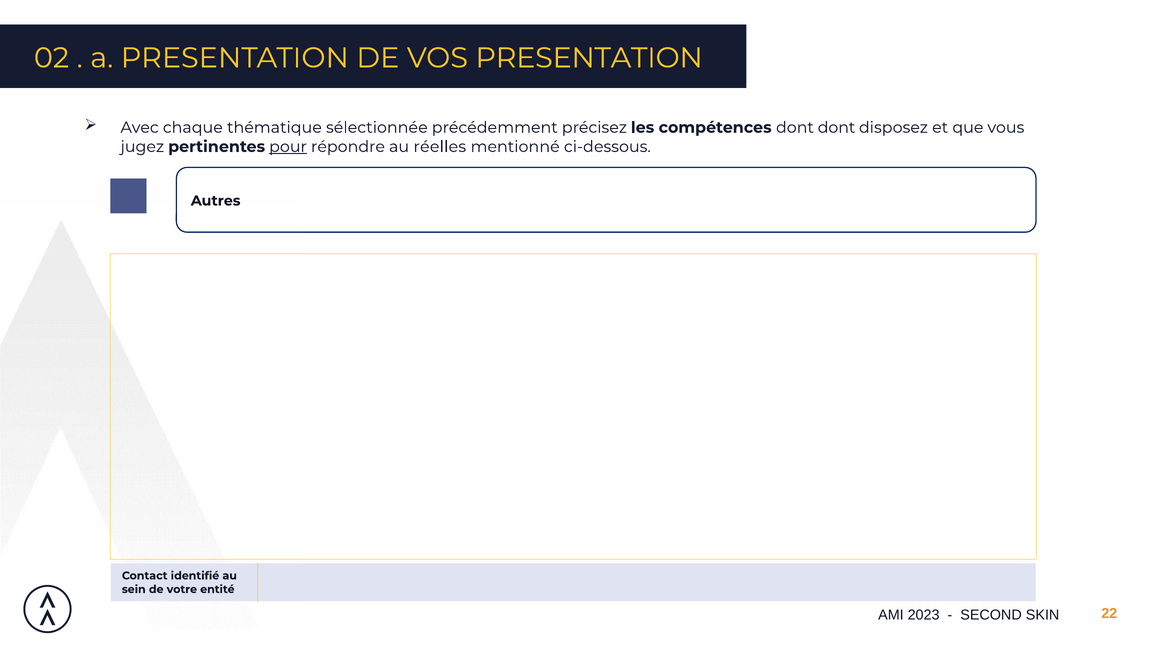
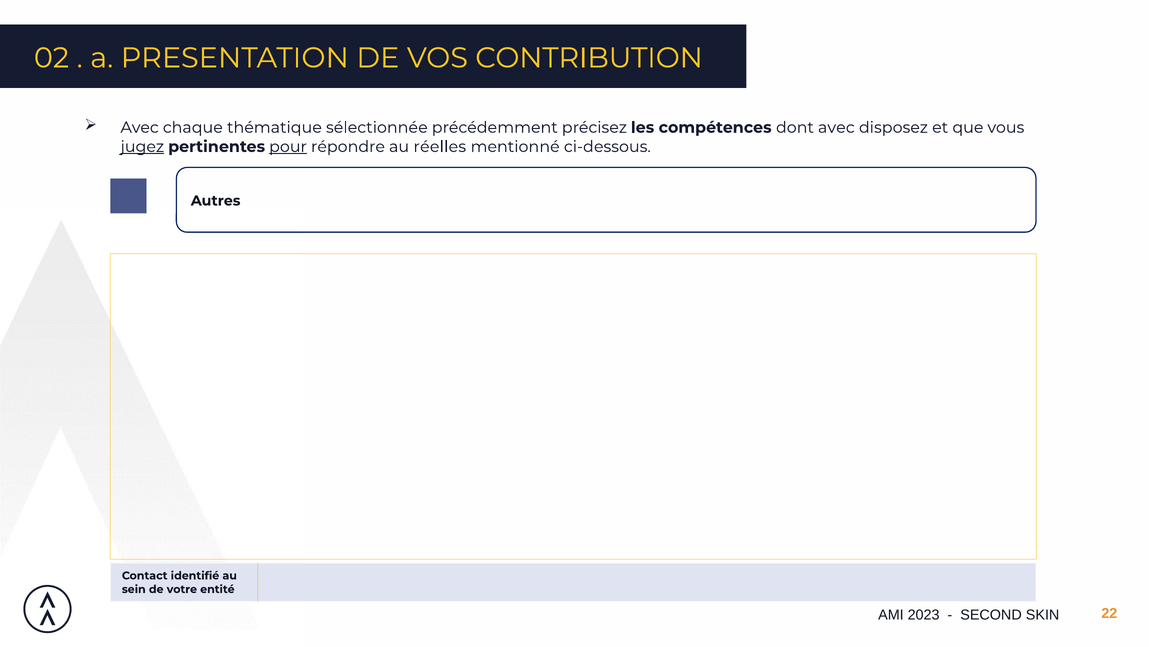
VOS PRESENTATION: PRESENTATION -> CONTRIBUTION (589, 58)
dont dont: dont -> avec (836, 127)
jugez underline: none -> present (142, 147)
